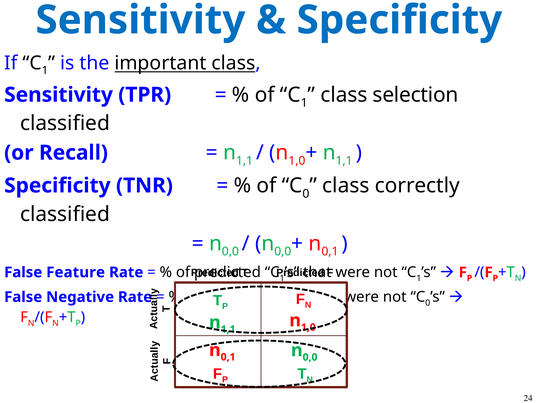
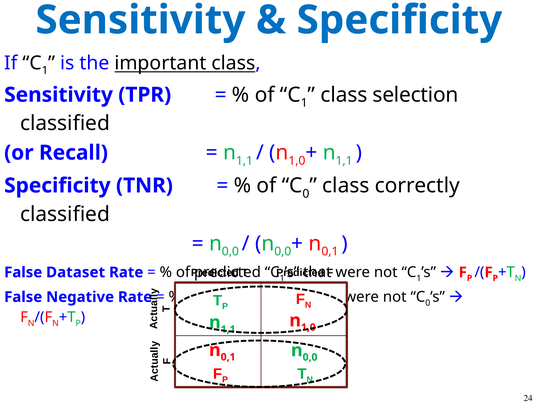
Feature: Feature -> Dataset (76, 273)
